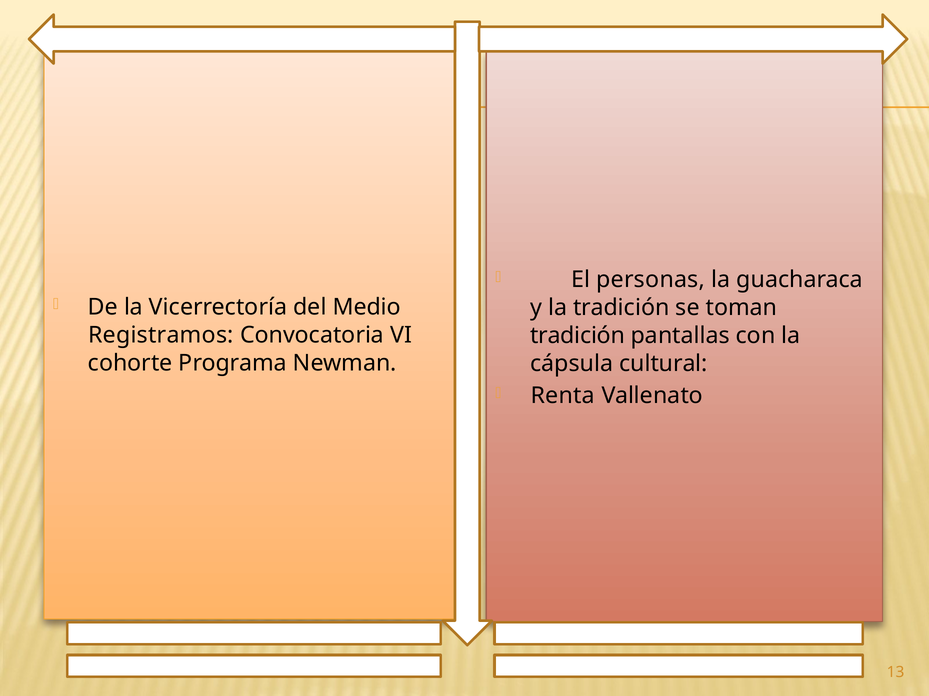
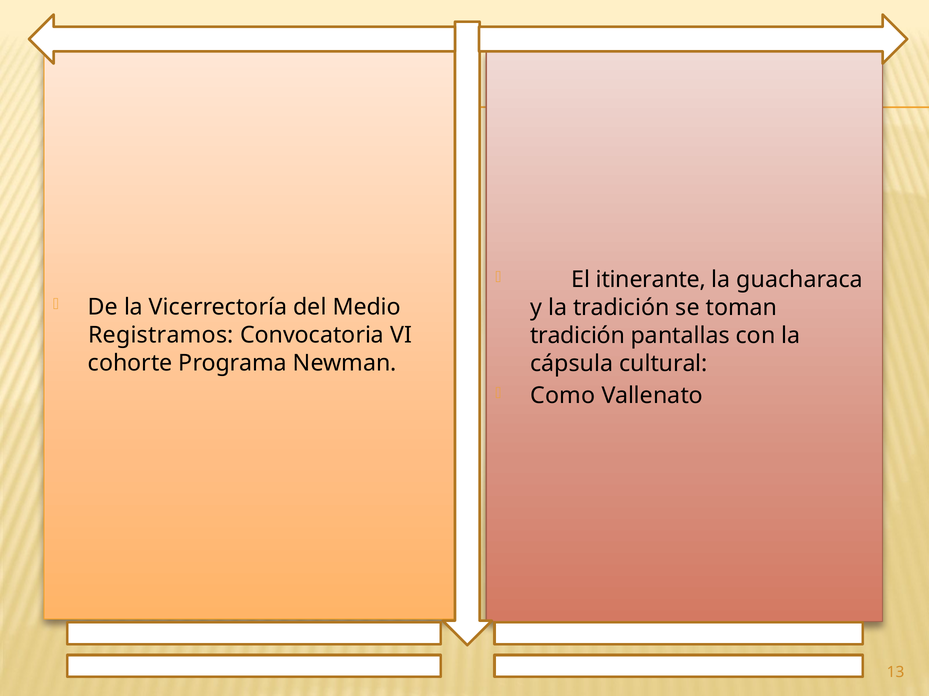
personas: personas -> itinerante (651, 280)
Renta: Renta -> Como (563, 396)
